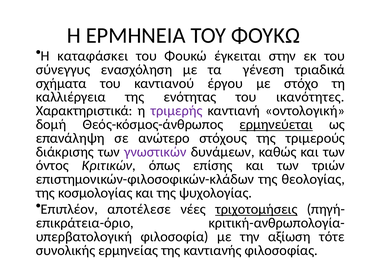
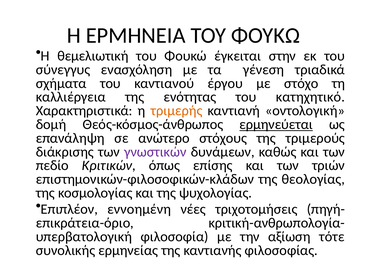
καταφάσκει: καταφάσκει -> θεμελιωτική (93, 56)
ικανότητες: ικανότητες -> κατηχητικό (310, 97)
τριμερής colour: purple -> orange (177, 111)
όντος: όντος -> πεδίο (52, 166)
αποτέλεσε: αποτέλεσε -> εννοημένη (139, 209)
τριχοτομήσεις underline: present -> none (256, 209)
